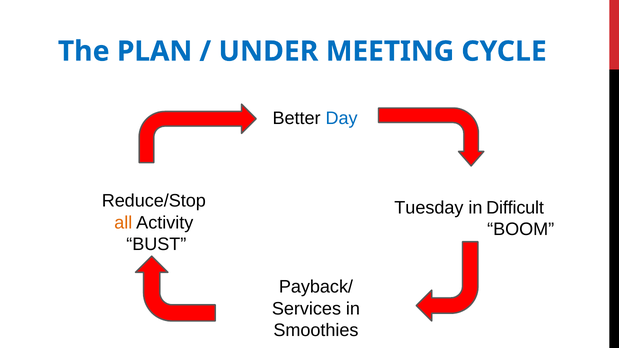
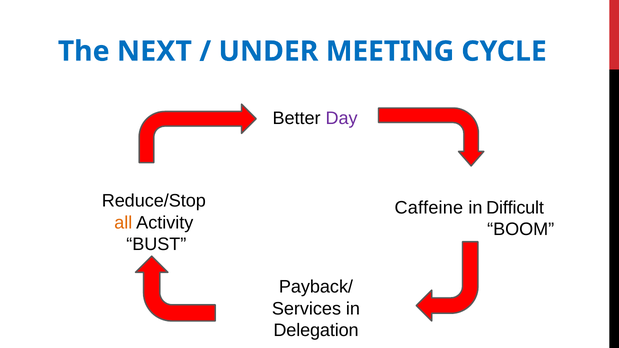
PLAN: PLAN -> NEXT (154, 51)
Day colour: blue -> purple (342, 119)
Tuesday: Tuesday -> Caffeine (429, 208)
Smoothies: Smoothies -> Delegation (316, 330)
